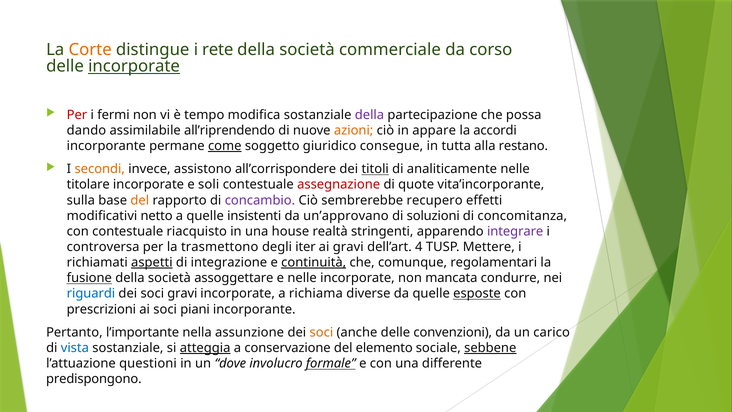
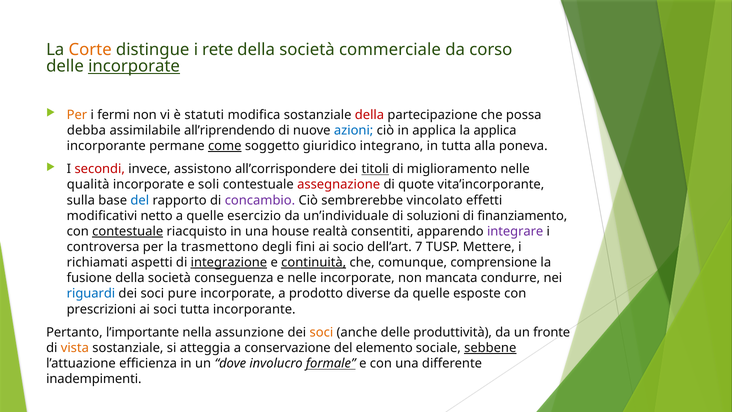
Per colour: red -> orange (77, 115)
tempo: tempo -> statuti (204, 115)
della colour: purple -> red (369, 115)
dando: dando -> debba (86, 130)
azioni colour: orange -> blue (354, 130)
in appare: appare -> applica (434, 130)
la accordi: accordi -> applica (495, 130)
consegue: consegue -> integrano (392, 146)
restano: restano -> poneva (523, 146)
secondi colour: orange -> red (100, 169)
analiticamente: analiticamente -> miglioramento (452, 169)
titolare: titolare -> qualità (88, 185)
del colour: orange -> blue (140, 200)
recupero: recupero -> vincolato (435, 200)
insistenti: insistenti -> esercizio (254, 216)
un’approvano: un’approvano -> un’individuale (346, 216)
concomitanza: concomitanza -> finanziamento (522, 216)
contestuale underline: none -> present (128, 231)
stringenti: stringenti -> consentiti (382, 231)
iter: iter -> fini (305, 247)
ai gravi: gravi -> socio (348, 247)
4: 4 -> 7 (419, 247)
aspetti underline: present -> none (152, 262)
integrazione underline: none -> present (229, 262)
regolamentari: regolamentari -> comprensione (494, 262)
fusione underline: present -> none (89, 278)
assoggettare: assoggettare -> conseguenza (234, 278)
soci gravi: gravi -> pure (182, 293)
richiama: richiama -> prodotto (316, 293)
esposte underline: present -> none (477, 293)
soci piani: piani -> tutta (195, 309)
convenzioni: convenzioni -> produttività (453, 332)
carico: carico -> fronte (552, 332)
vista colour: blue -> orange (75, 348)
atteggia underline: present -> none (205, 348)
questioni: questioni -> efficienza (148, 363)
predispongono: predispongono -> inadempimenti (94, 379)
